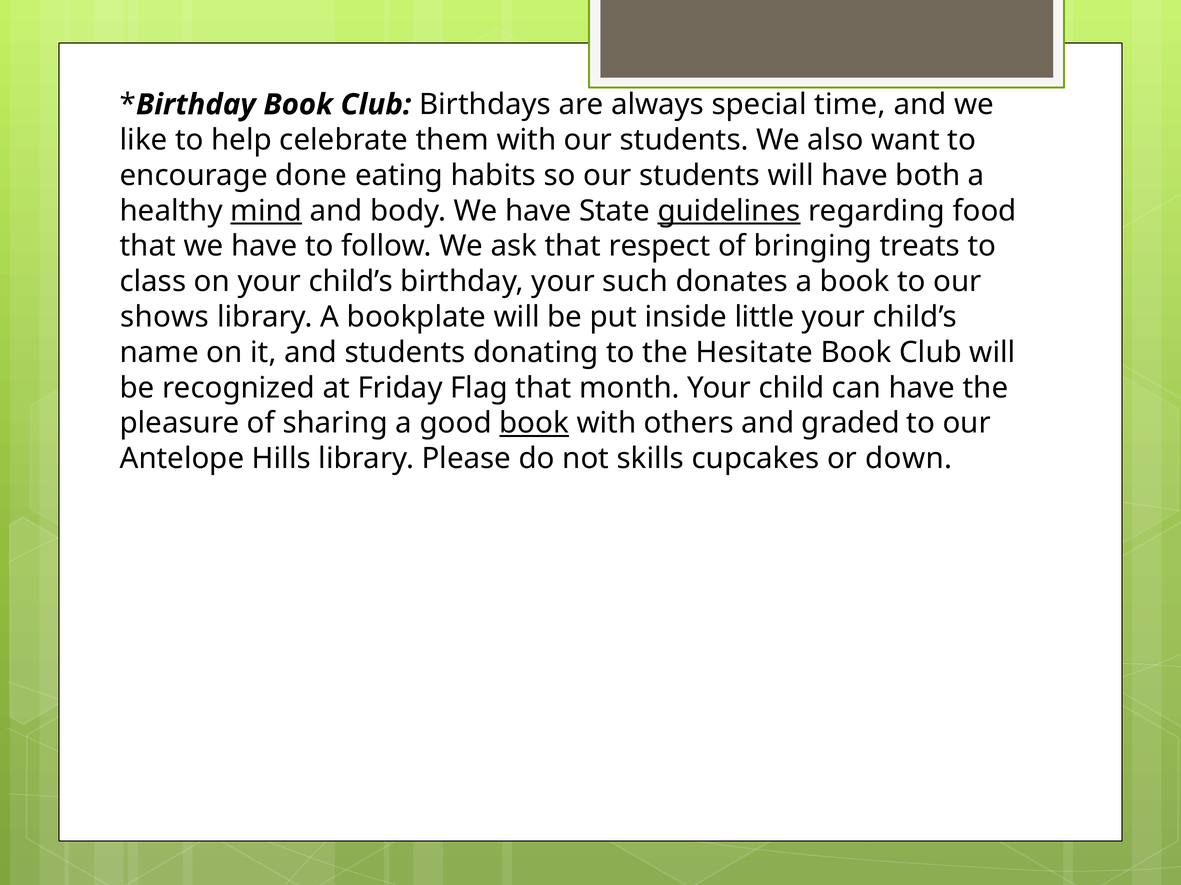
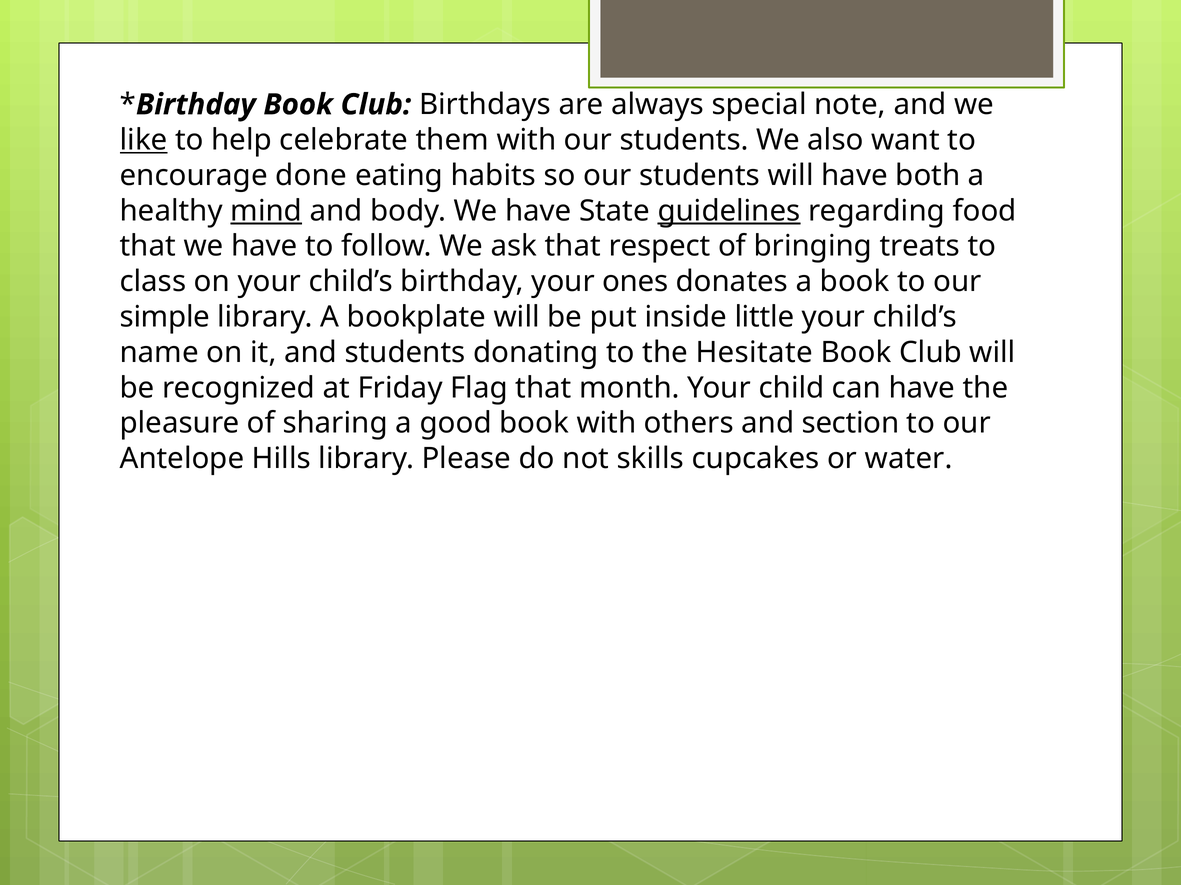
time: time -> note (850, 105)
like underline: none -> present (144, 140)
such: such -> ones (635, 282)
shows: shows -> simple (165, 317)
book underline: present -> none (534, 424)
graded: graded -> section (850, 424)
down: down -> water (909, 459)
